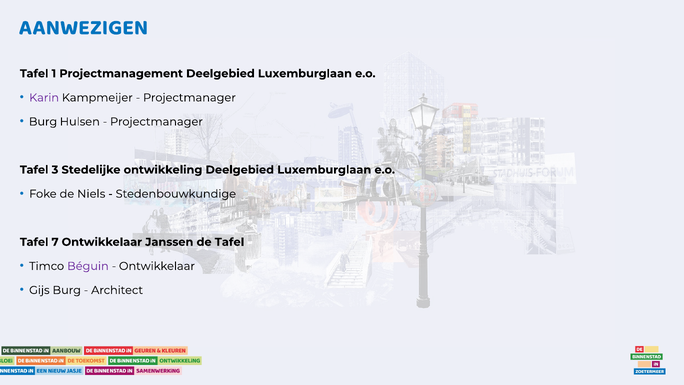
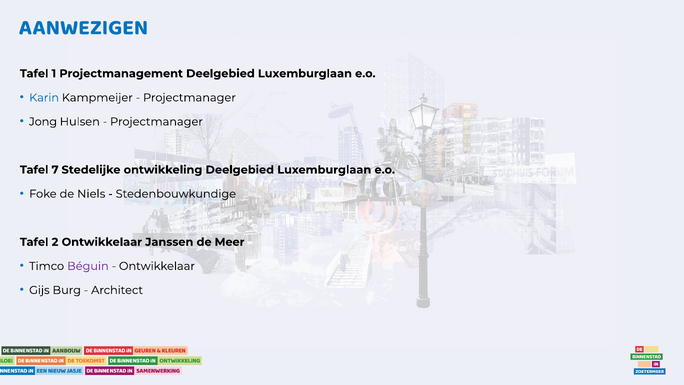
Karin colour: purple -> blue (44, 98)
Burg: Burg -> Jong (43, 122)
3: 3 -> 7 (55, 170)
7: 7 -> 2 (55, 242)
de Tafel: Tafel -> Meer (230, 242)
